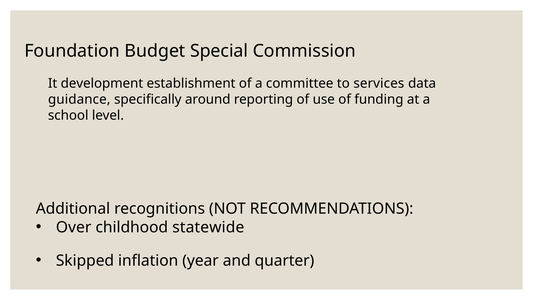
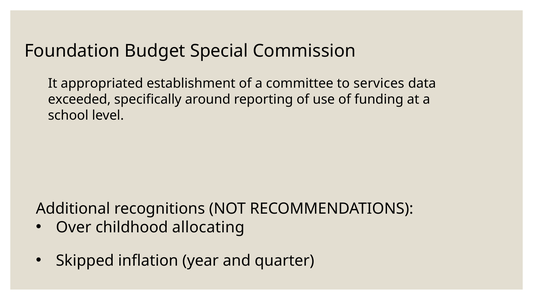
development: development -> appropriated (102, 83)
guidance: guidance -> exceeded (79, 99)
statewide: statewide -> allocating (208, 227)
